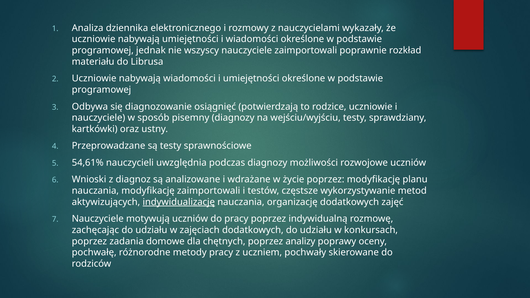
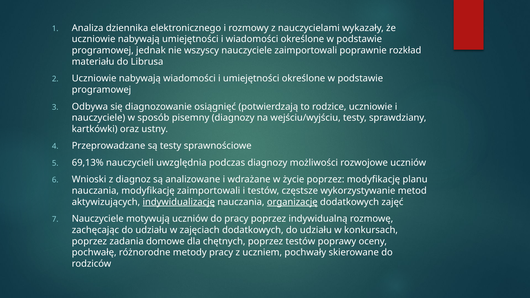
54,61%: 54,61% -> 69,13% (88, 163)
organizację underline: none -> present (292, 202)
poprzez analizy: analizy -> testów (300, 241)
